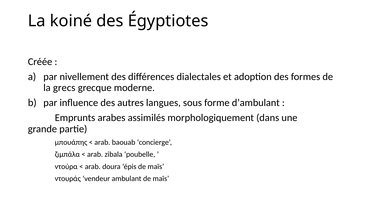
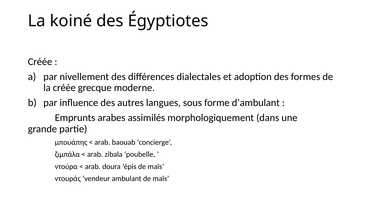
la grecs: grecs -> créée (64, 88)
